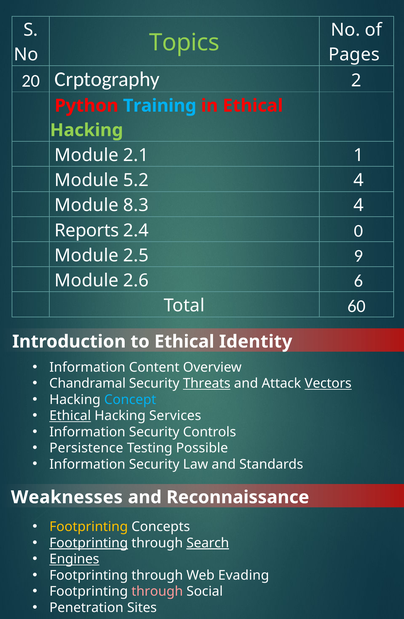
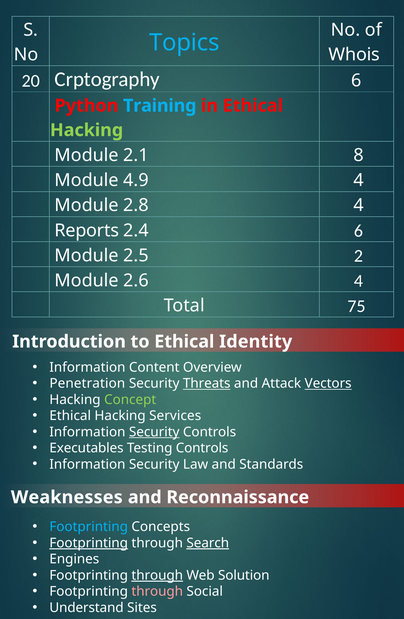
Topics colour: light green -> light blue (184, 43)
Pages: Pages -> Whois (354, 54)
Crptography 2: 2 -> 6 (356, 81)
1: 1 -> 8 (359, 155)
5.2: 5.2 -> 4.9 (136, 180)
8.3: 8.3 -> 2.8 (136, 206)
2.4 0: 0 -> 6 (358, 231)
9: 9 -> 2 (358, 256)
2.6 6: 6 -> 4 (358, 281)
60: 60 -> 75 (356, 306)
Chandramal: Chandramal -> Penetration (87, 384)
Concept colour: light blue -> light green (130, 400)
Ethical underline: present -> none (70, 416)
Security underline: none -> present (154, 432)
Persistence: Persistence -> Executables (86, 448)
Testing Possible: Possible -> Controls (202, 448)
Footprinting colour: yellow -> light blue (89, 527)
Engines underline: present -> none (74, 560)
through underline: none -> present (157, 576)
Evading: Evading -> Solution (244, 576)
Penetration: Penetration -> Understand (86, 608)
